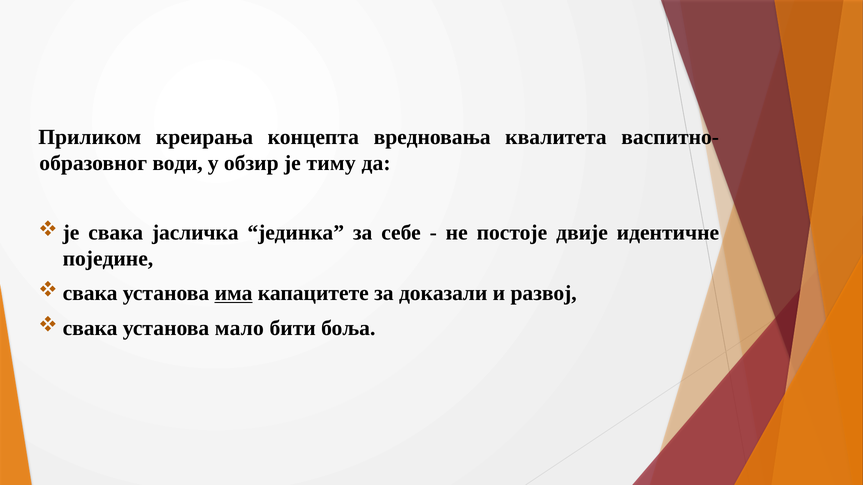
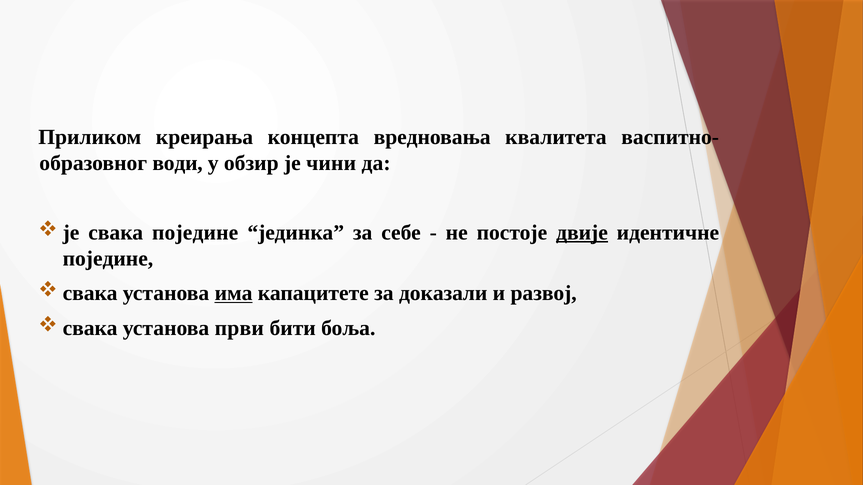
тиму: тиму -> чини (331, 163)
свака јасличка: јасличка -> поједине (195, 233)
двије underline: none -> present (582, 233)
мало: мало -> први (239, 328)
